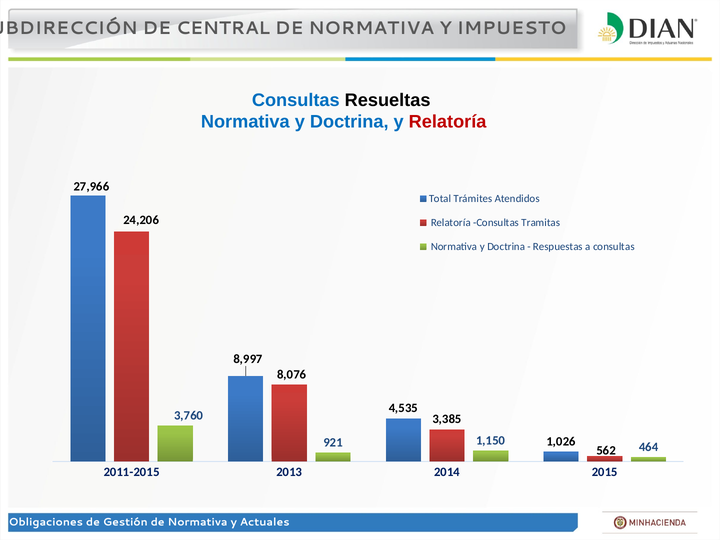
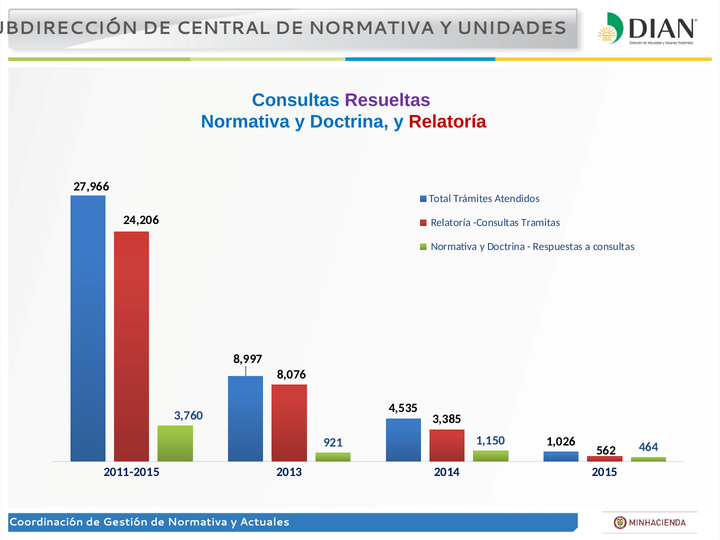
IMPUESTO: IMPUESTO -> UNIDADES (512, 28)
Resueltas colour: black -> purple (388, 100)
Obligaciones: Obligaciones -> Coordinación (46, 522)
